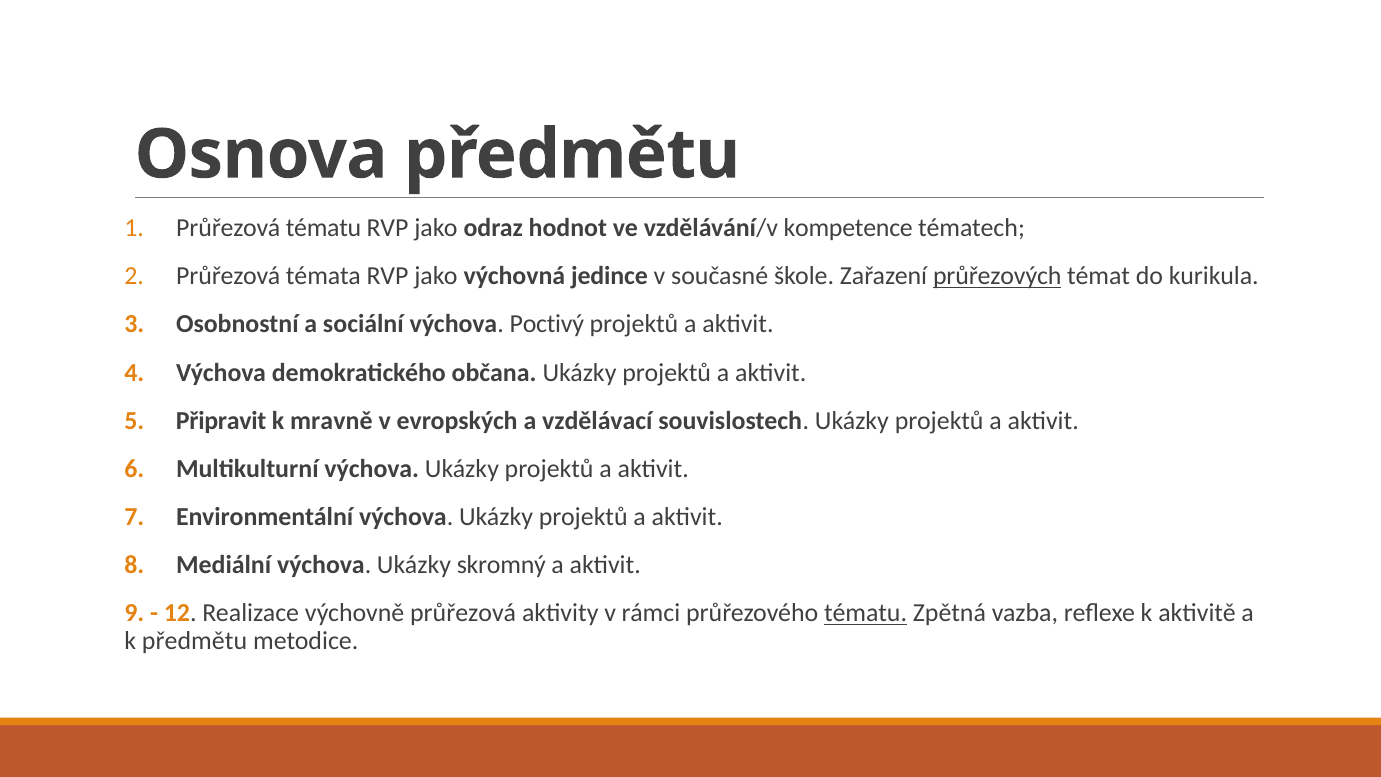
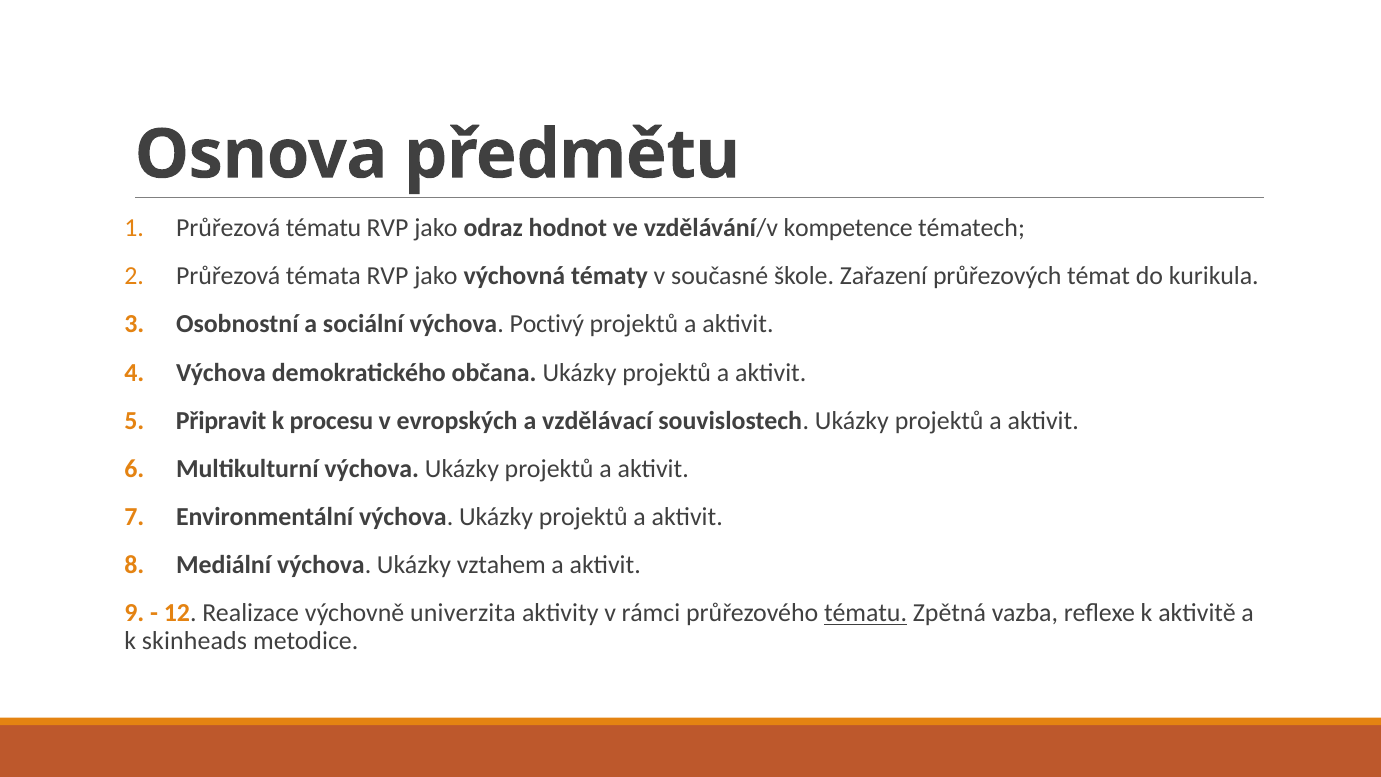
jedince: jedince -> tématy (609, 276)
průřezových underline: present -> none (997, 276)
mravně: mravně -> procesu (331, 421)
skromný: skromný -> vztahem (501, 565)
výchovně průřezová: průřezová -> univerzita (463, 613)
k předmětu: předmětu -> skinheads (194, 641)
